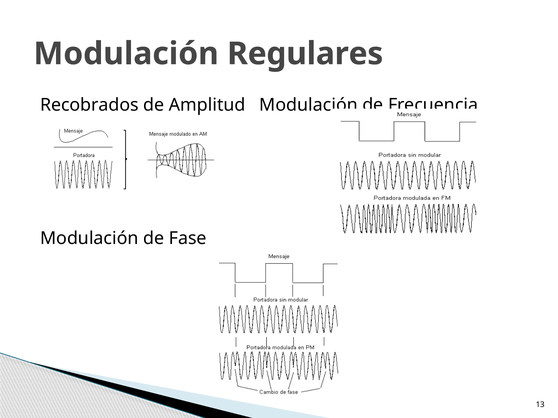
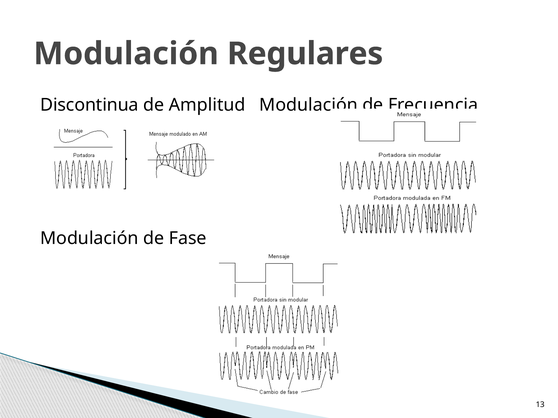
Recobrados: Recobrados -> Discontinua (89, 105)
